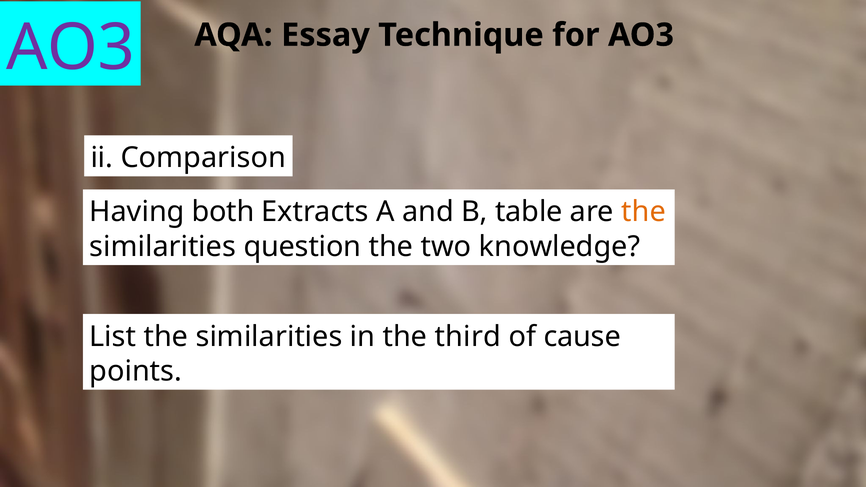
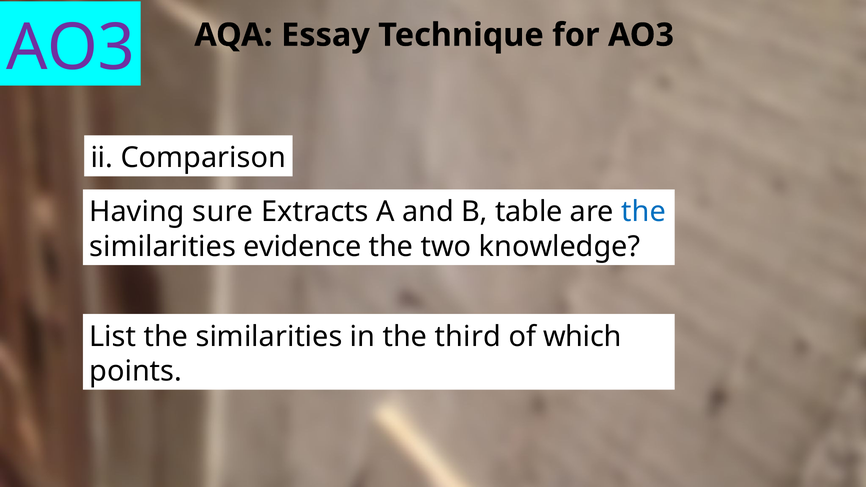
both: both -> sure (223, 212)
the colour: orange -> blue (644, 212)
question: question -> evidence (302, 247)
cause: cause -> which (582, 337)
